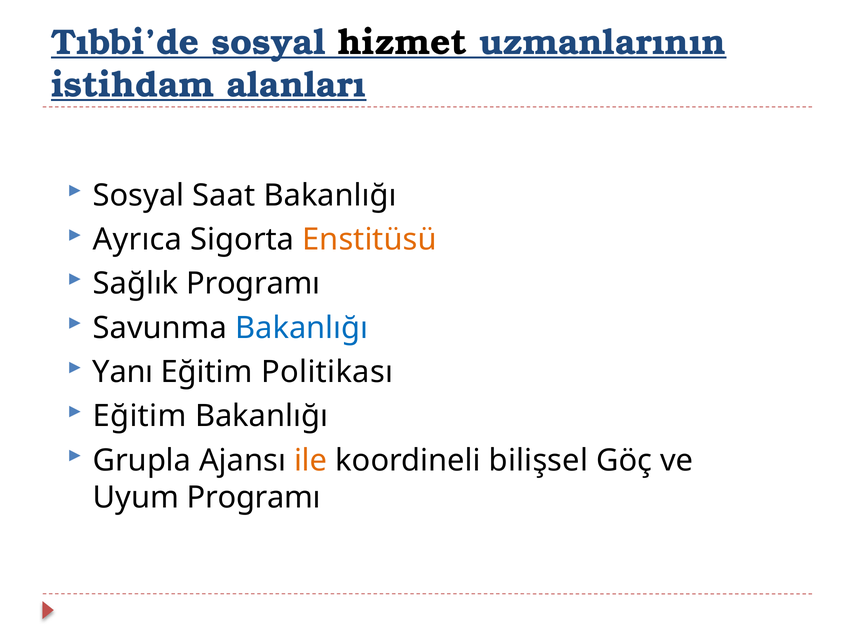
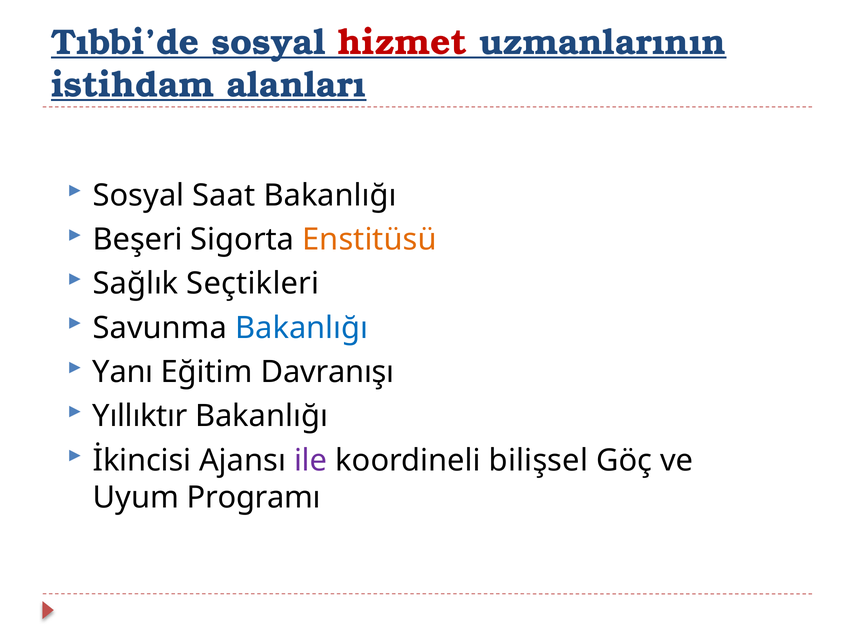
hizmet colour: black -> red (402, 42)
Ayrıca: Ayrıca -> Beşeri (138, 240)
Sağlık Programı: Programı -> Seçtikleri (253, 284)
Politikası: Politikası -> Davranışı (328, 372)
Eğitim: Eğitim -> Yıllıktır (140, 416)
Grupla: Grupla -> İkincisi (142, 461)
ile colour: orange -> purple (311, 461)
